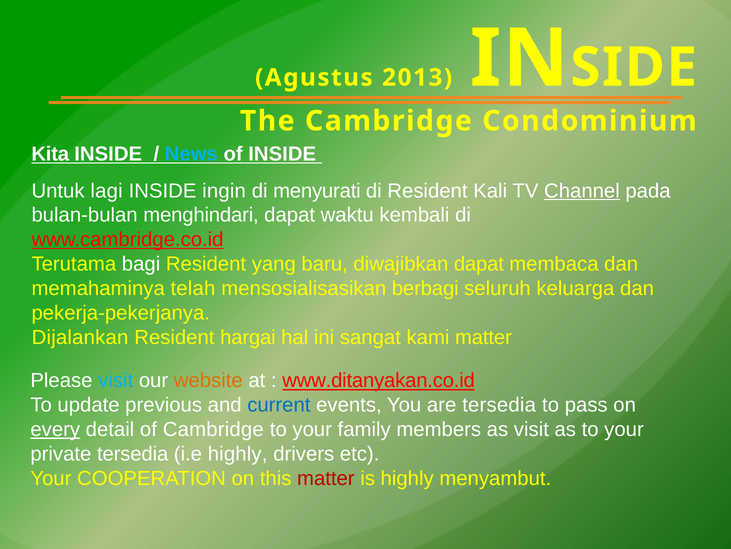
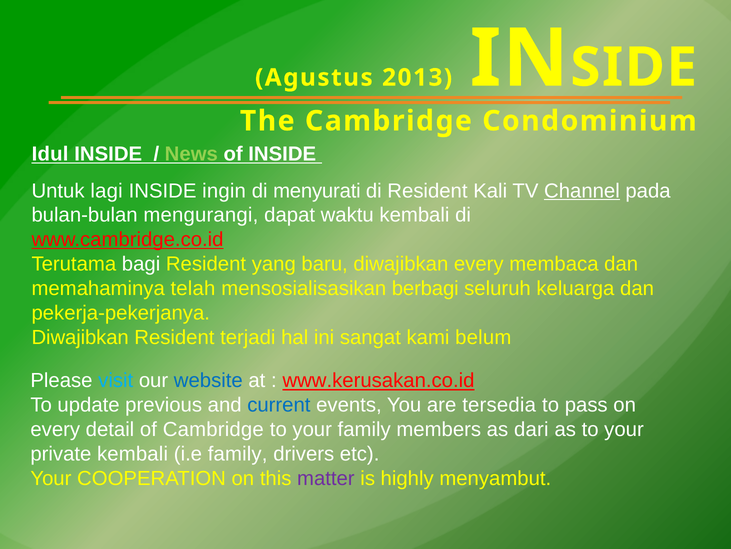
Kita: Kita -> Idul (50, 154)
News colour: light blue -> light green (191, 154)
menghindari: menghindari -> mengurangi (201, 215)
diwajibkan dapat: dapat -> every (479, 264)
Dijalankan: Dijalankan -> Diwajibkan (80, 337)
hargai: hargai -> terjadi (248, 337)
kami matter: matter -> belum (483, 337)
website colour: orange -> blue (208, 380)
www.ditanyakan.co.id: www.ditanyakan.co.id -> www.kerusakan.co.id (378, 380)
every underline: present -> none (55, 429)
as visit: visit -> dari (531, 429)
private tersedia: tersedia -> kembali (133, 453)
i.e highly: highly -> family (238, 453)
matter colour: red -> purple (326, 478)
